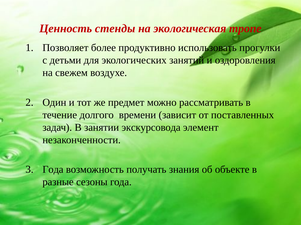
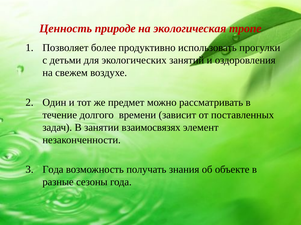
стенды: стенды -> природе (115, 29)
экскурсовода: экскурсовода -> взаимосвязях (151, 128)
